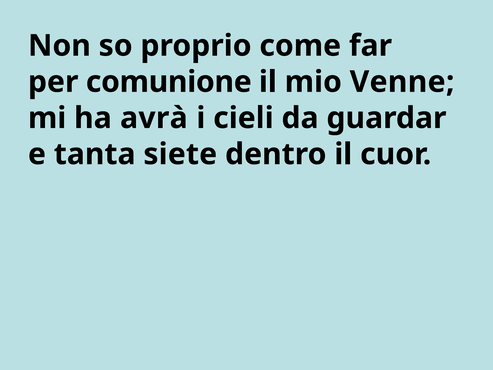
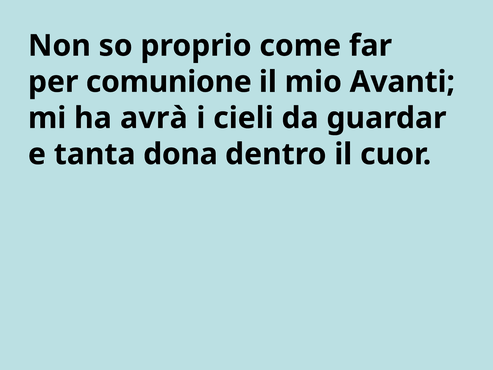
Venne: Venne -> Avanti (402, 82)
siete: siete -> dona (180, 154)
